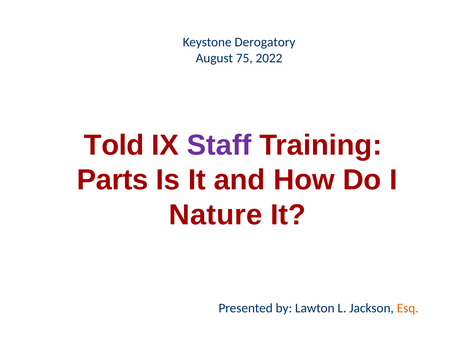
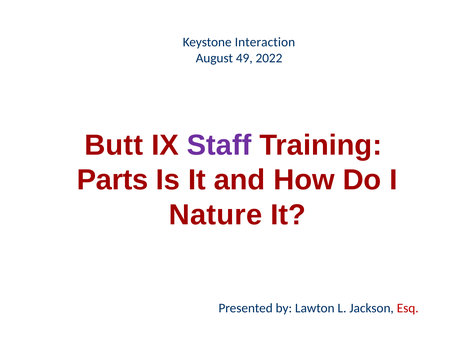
Derogatory: Derogatory -> Interaction (265, 42)
75: 75 -> 49 (244, 58)
Told: Told -> Butt (114, 145)
Esq colour: orange -> red (408, 308)
